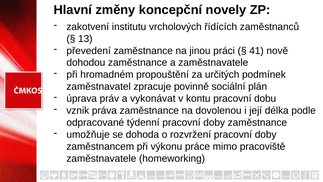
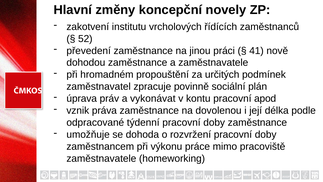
13: 13 -> 52 (85, 39)
dobu: dobu -> apod (265, 98)
